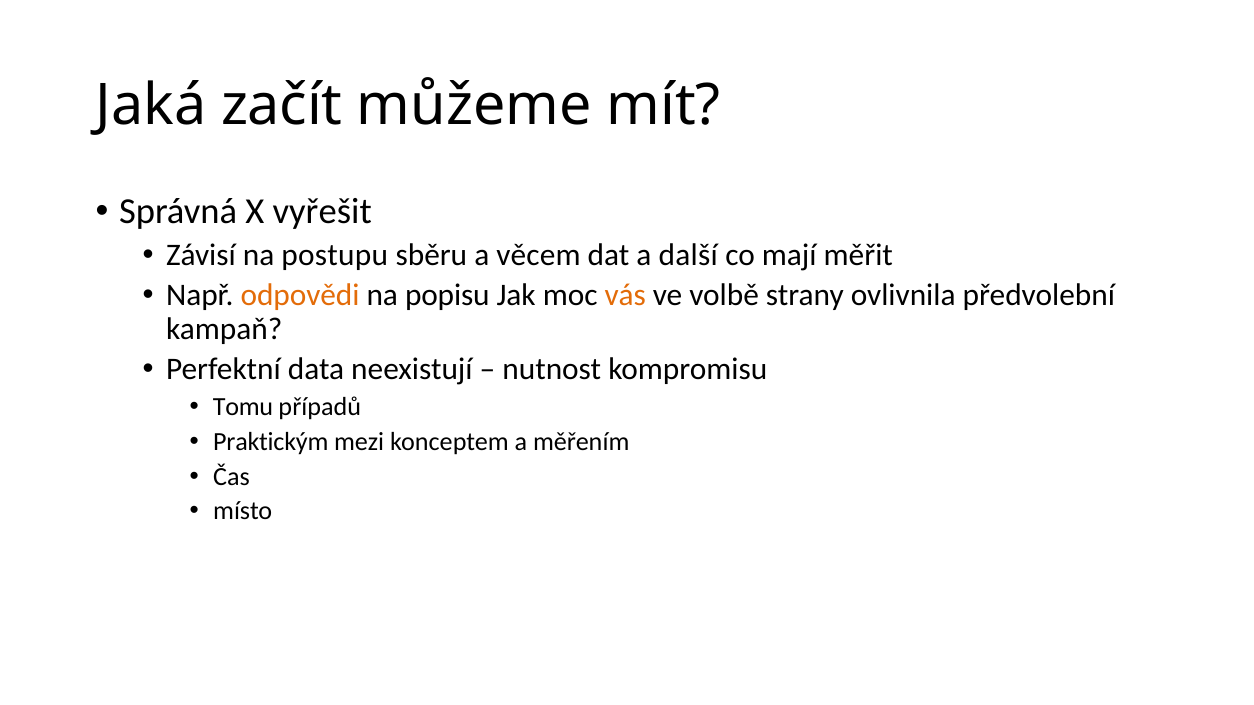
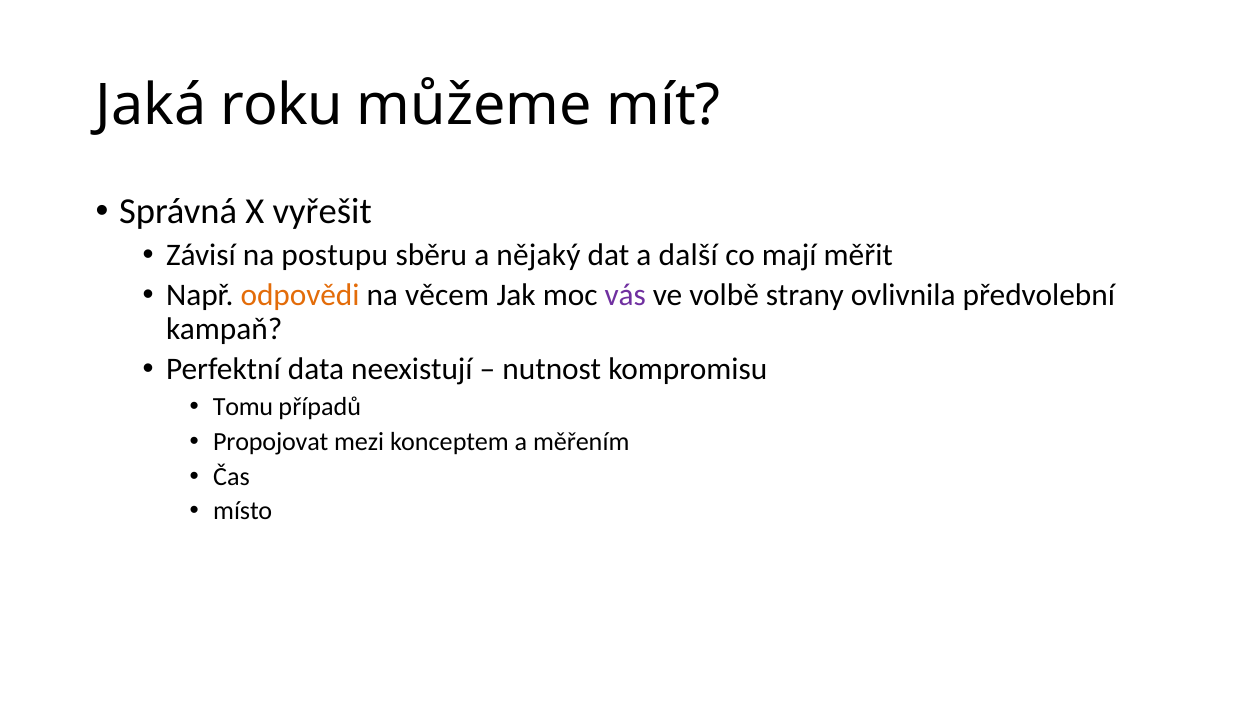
začít: začít -> roku (282, 105)
věcem: věcem -> nějaký (538, 255)
popisu: popisu -> věcem (447, 296)
vás colour: orange -> purple (625, 296)
Praktickým: Praktickým -> Propojovat (271, 442)
